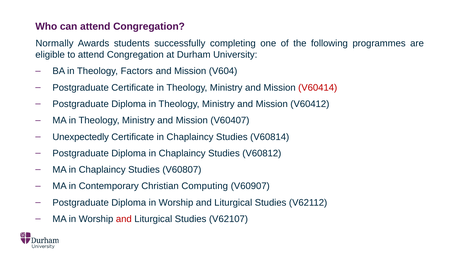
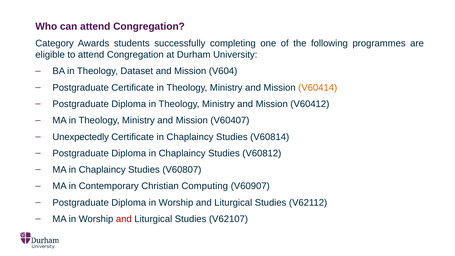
Normally: Normally -> Category (55, 43)
Factors: Factors -> Dataset (137, 71)
V60414 colour: red -> orange (318, 88)
